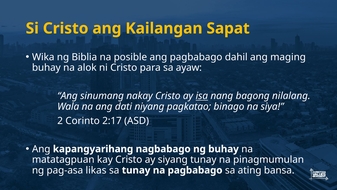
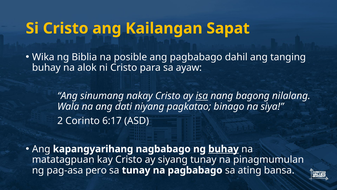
maging: maging -> tanging (288, 57)
2:17: 2:17 -> 6:17 (112, 120)
buhay underline: none -> present (224, 149)
likas: likas -> pero (96, 170)
